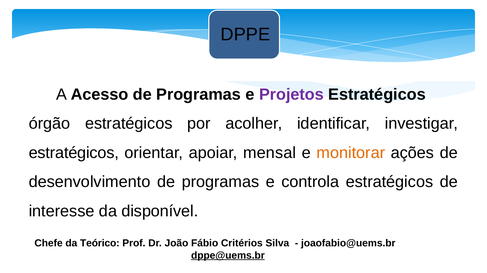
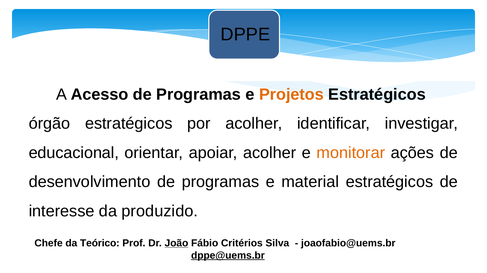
Projetos colour: purple -> orange (291, 94)
estratégicos: estratégicos -> educacional (74, 153)
apoiar mensal: mensal -> acolher (270, 153)
controla: controla -> material (310, 182)
disponível: disponível -> produzido (160, 211)
João underline: none -> present (176, 243)
